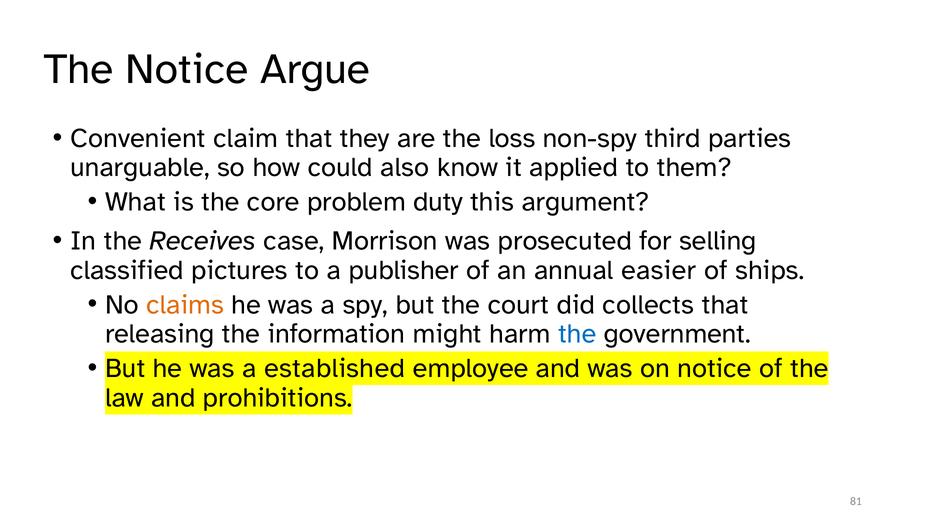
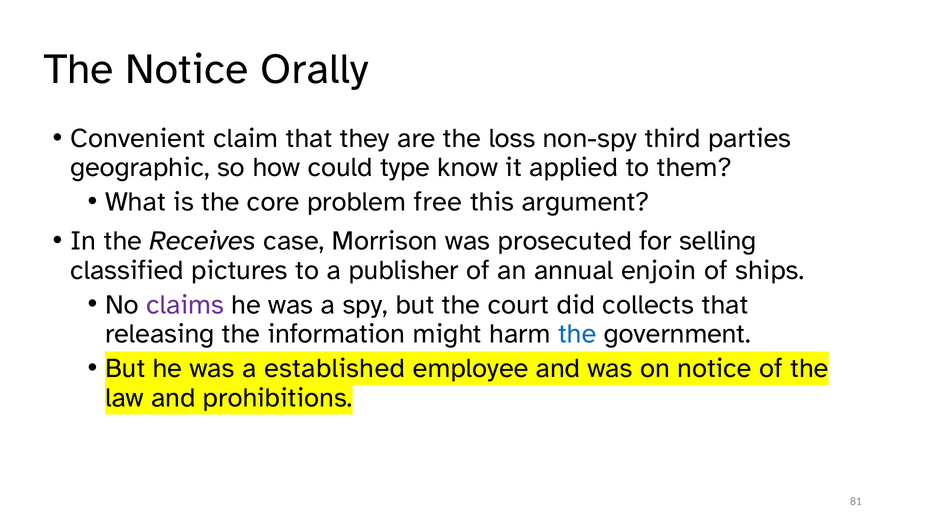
Argue: Argue -> Orally (315, 69)
unarguable: unarguable -> geographic (140, 167)
also: also -> type (405, 167)
duty: duty -> free (438, 202)
easier: easier -> enjoin (659, 270)
claims colour: orange -> purple (185, 304)
